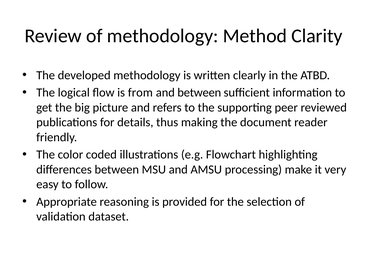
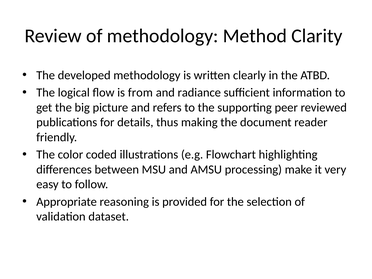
and between: between -> radiance (199, 93)
